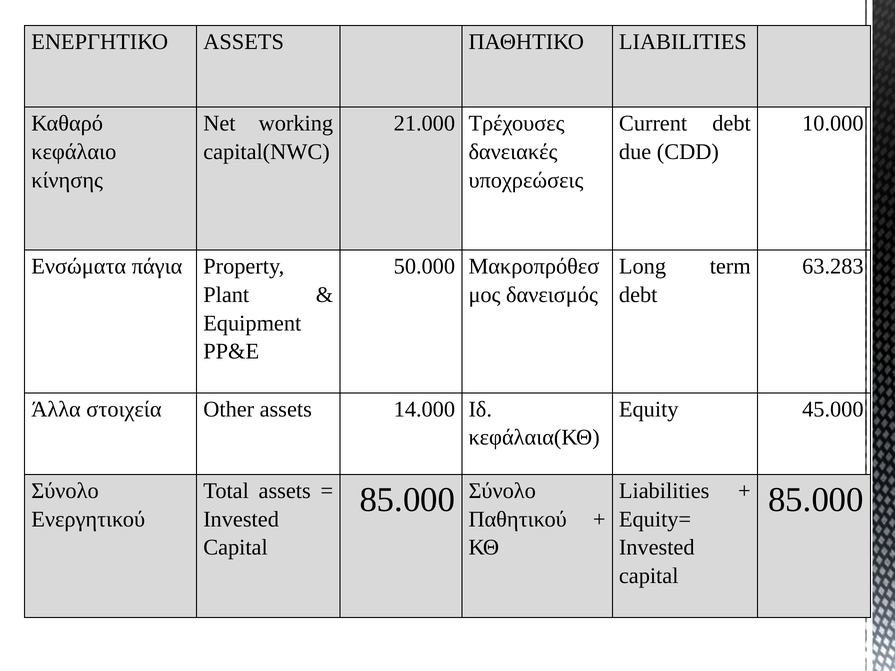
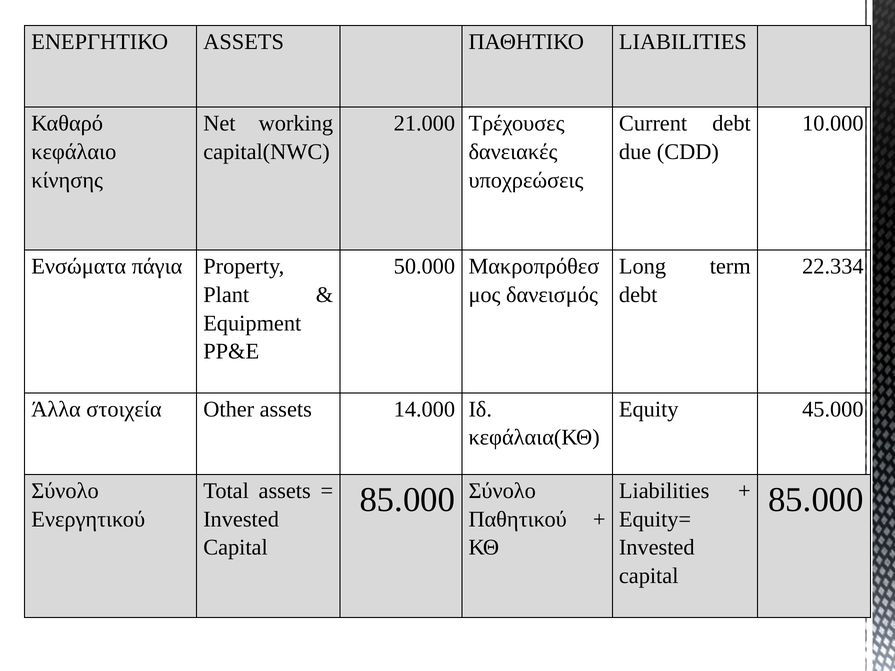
63.283: 63.283 -> 22.334 (833, 266)
